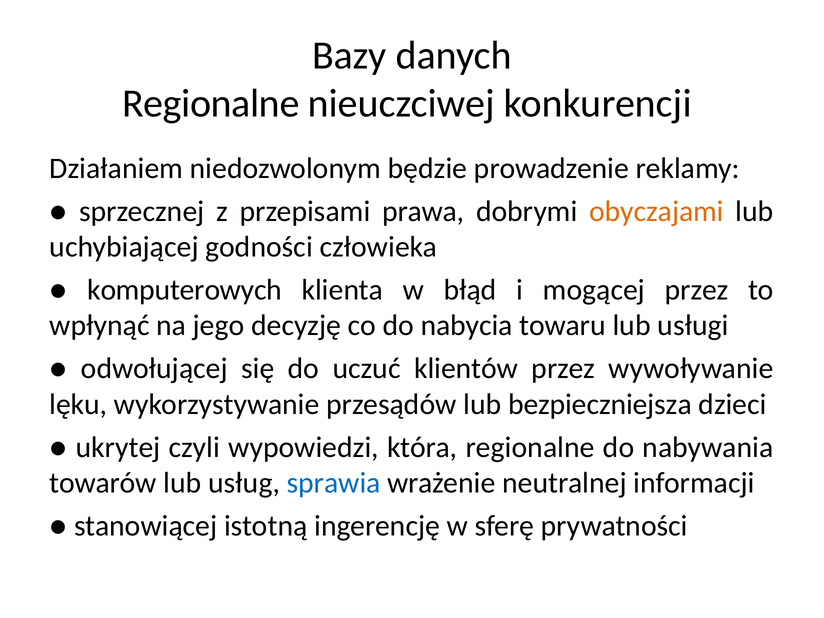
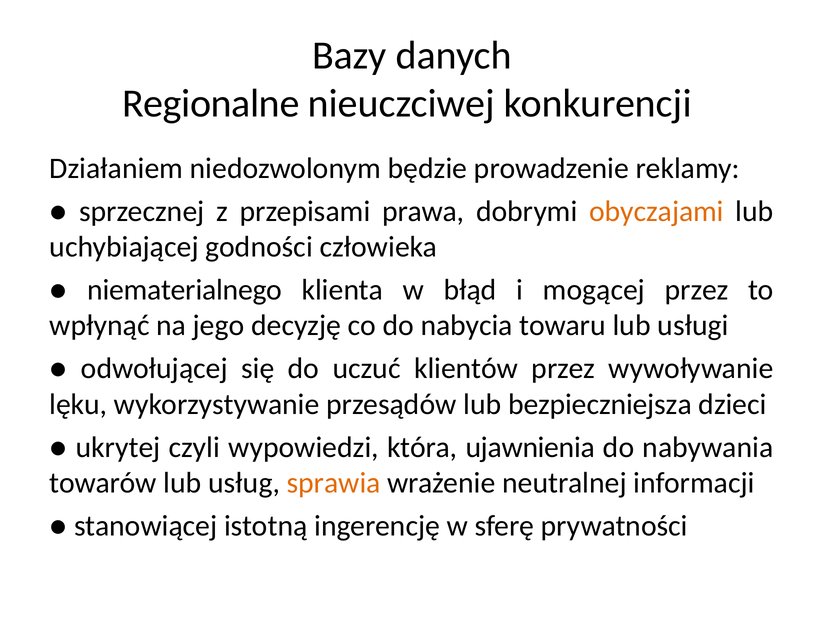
komputerowych: komputerowych -> niematerialnego (185, 290)
która regionalne: regionalne -> ujawnienia (530, 447)
sprawia colour: blue -> orange (334, 483)
